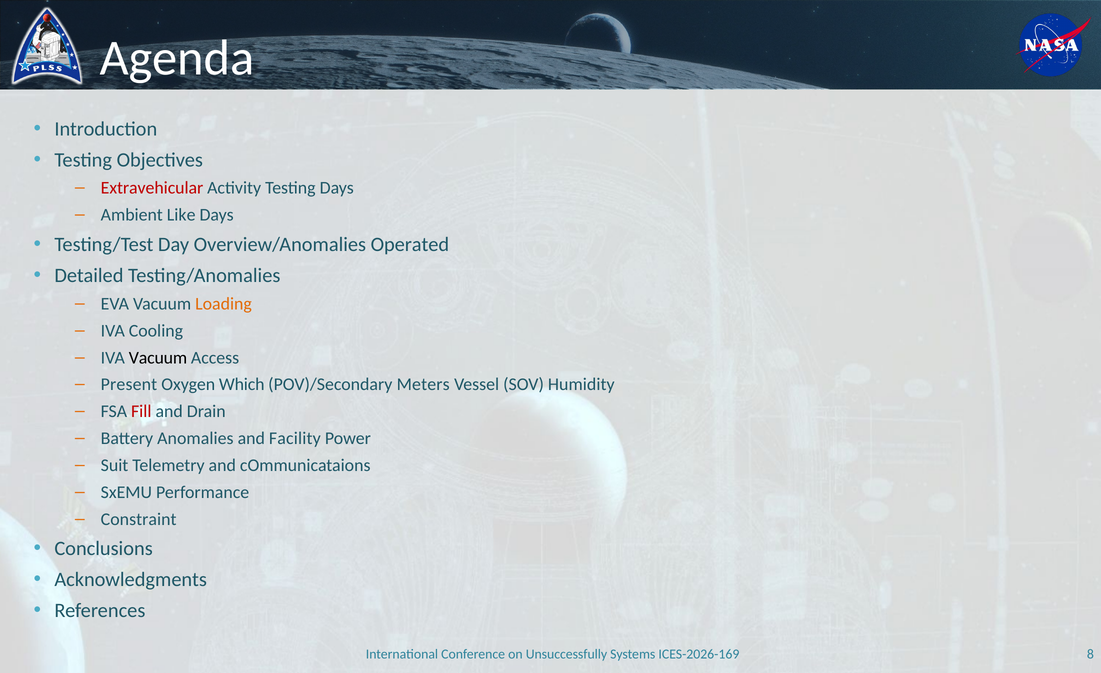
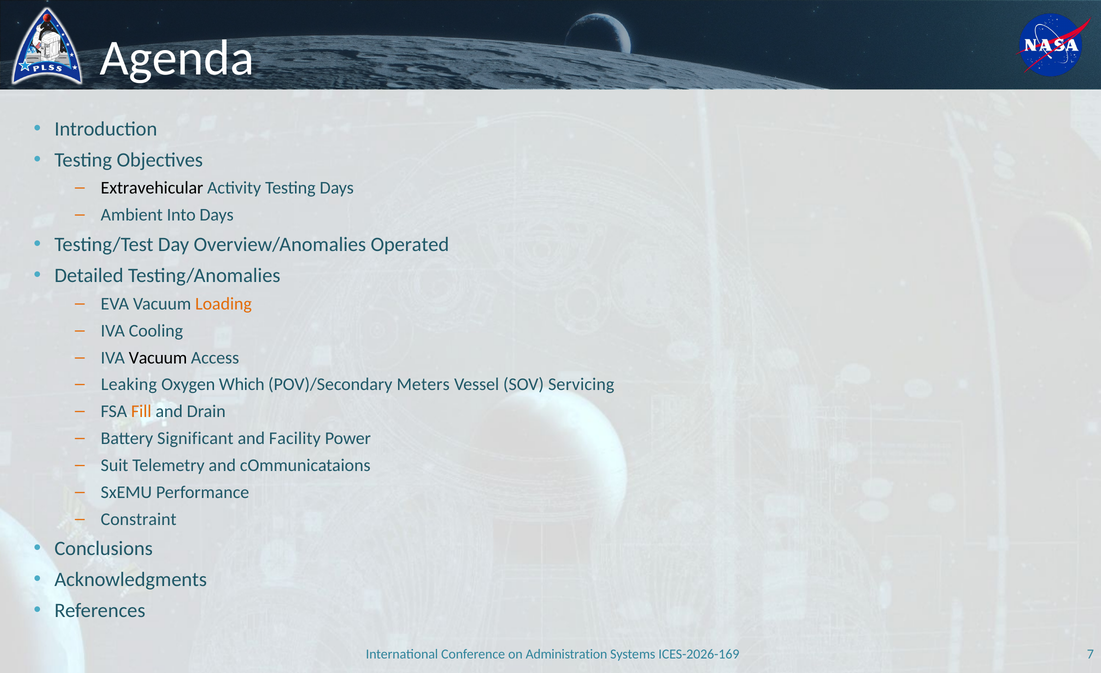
Extravehicular colour: red -> black (152, 188)
Like: Like -> Into (181, 215)
Present: Present -> Leaking (129, 384)
Humidity: Humidity -> Servicing (581, 384)
Fill colour: red -> orange (141, 411)
Anomalies: Anomalies -> Significant (195, 438)
Unsuccessfully: Unsuccessfully -> Administration (567, 654)
8: 8 -> 7 (1090, 654)
